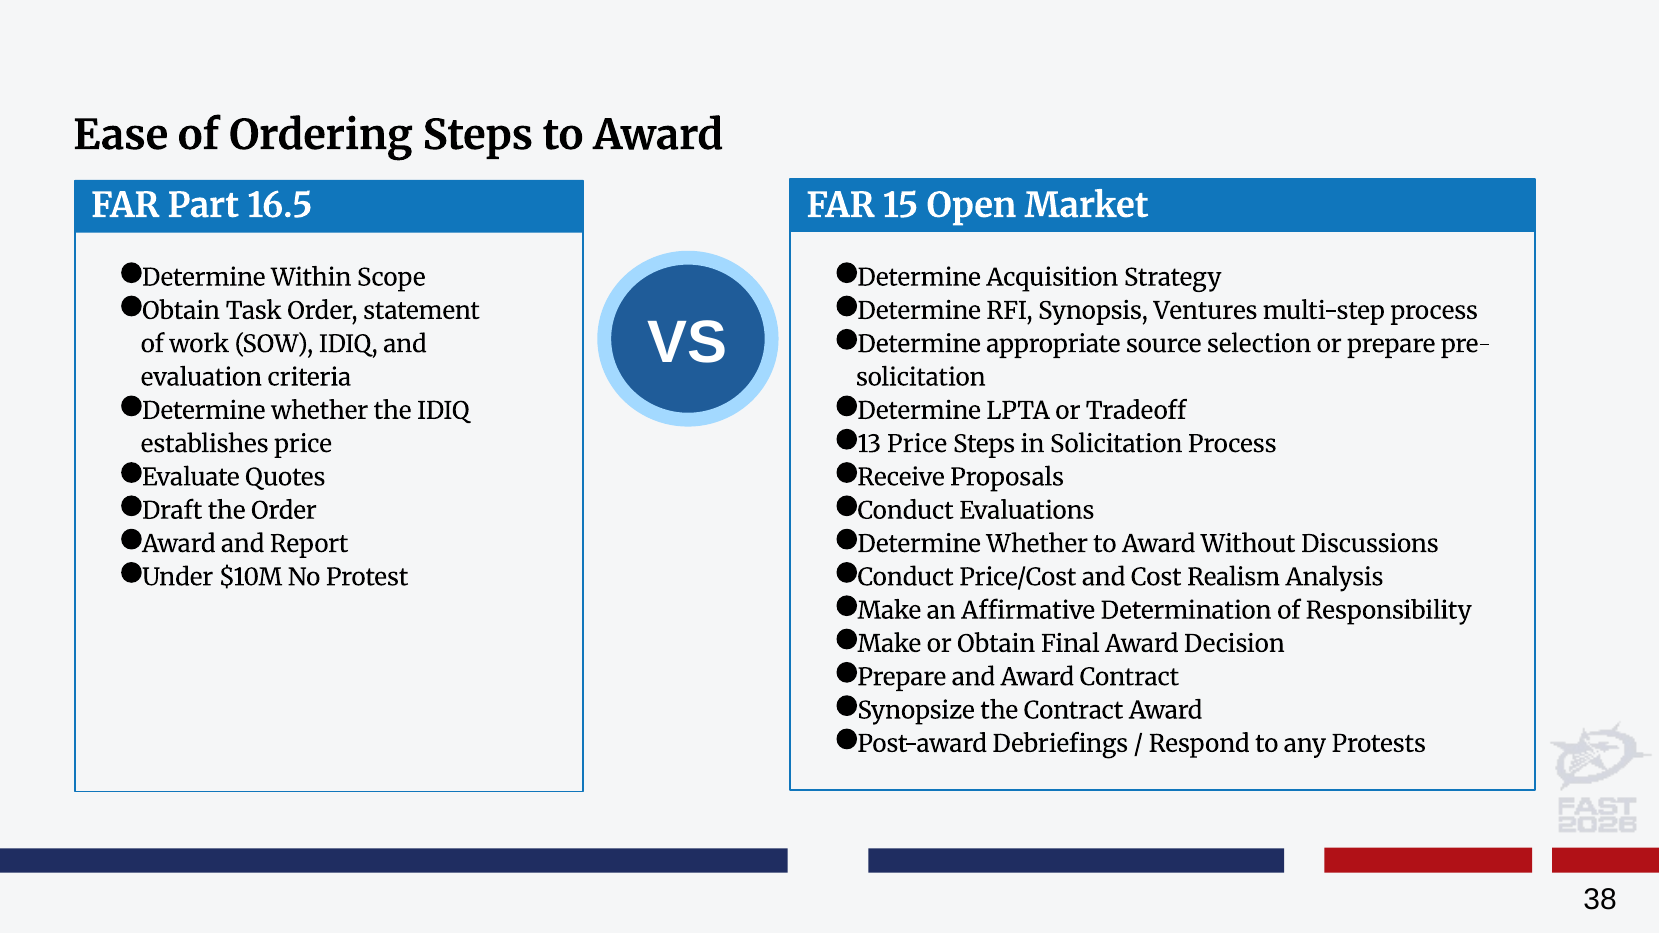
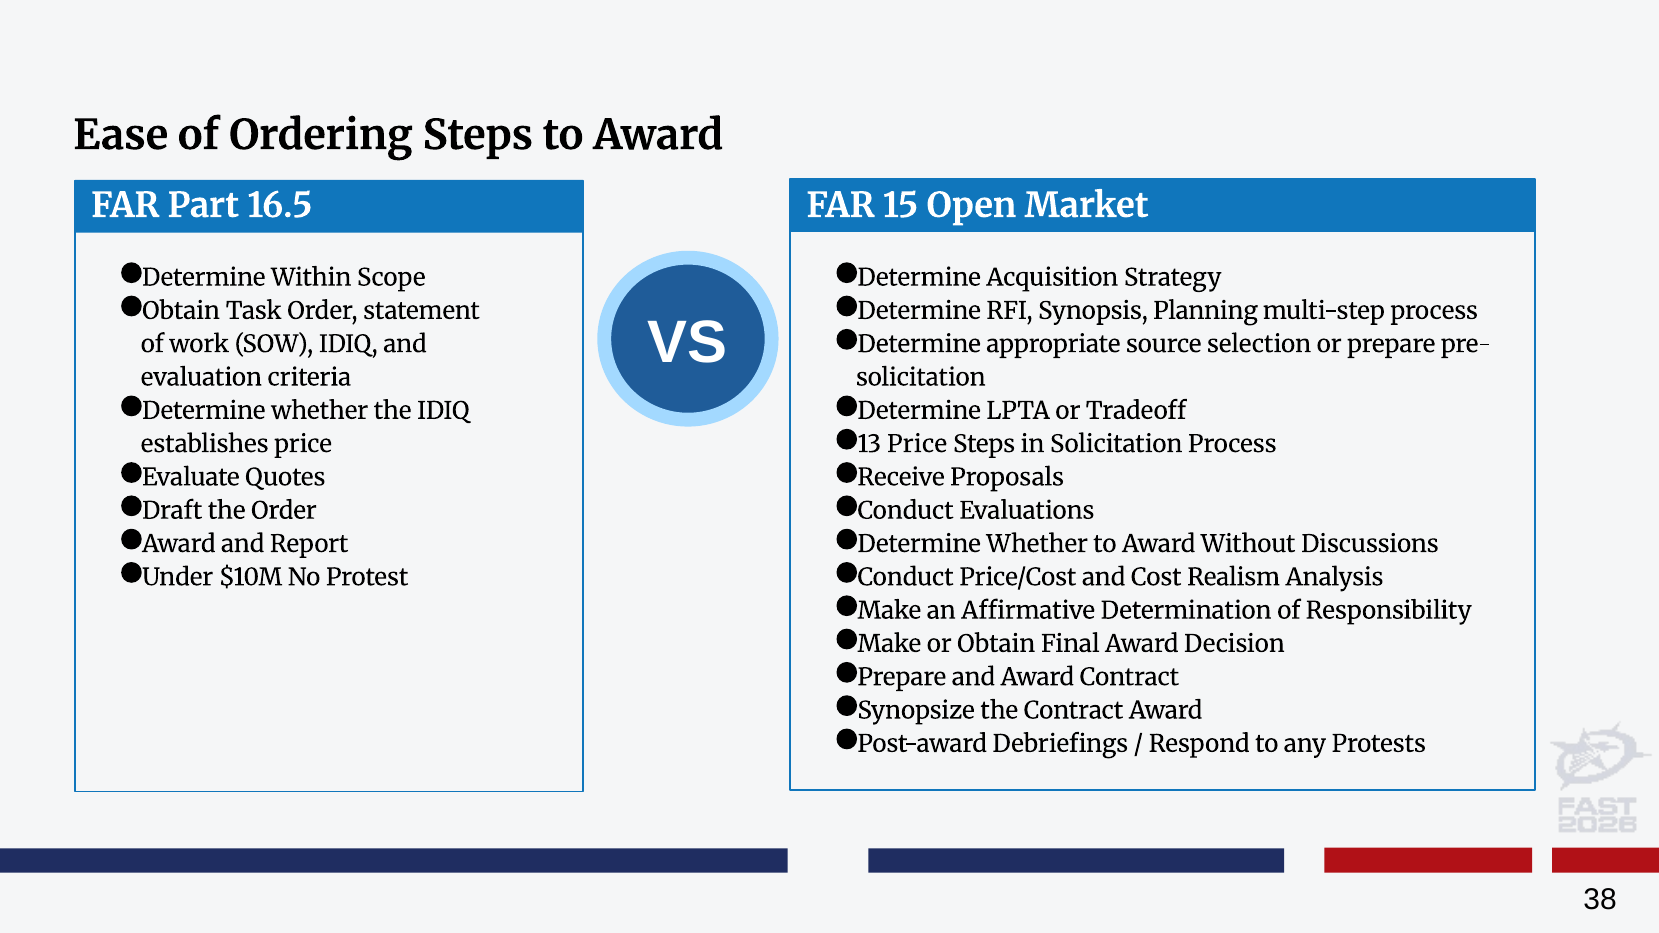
Ventures: Ventures -> Planning (1206, 311)
